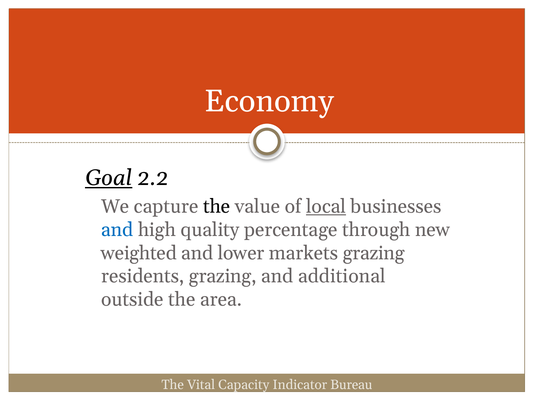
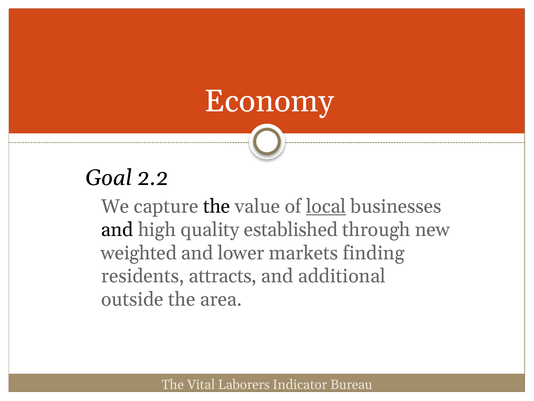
Goal underline: present -> none (109, 178)
and colour: blue -> black (117, 230)
percentage: percentage -> established (291, 230)
markets grazing: grazing -> finding (374, 253)
residents grazing: grazing -> attracts (223, 276)
Capacity: Capacity -> Laborers (244, 384)
